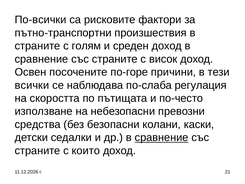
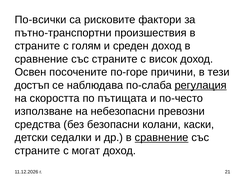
всички: всички -> достъп (32, 85)
регулация underline: none -> present (201, 85)
които: които -> могат (86, 150)
